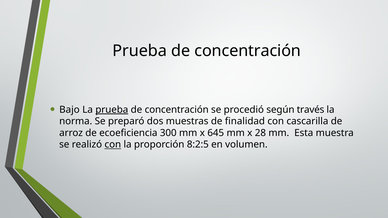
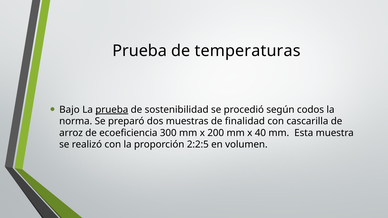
concentración: concentración -> temperaturas (248, 51)
concentración: concentración -> sostenibilidad (177, 110)
través: través -> codos (310, 110)
645: 645 -> 200 (216, 133)
28: 28 -> 40 (260, 133)
con underline: present -> none (113, 145)
8:2:5: 8:2:5 -> 2:2:5 (198, 145)
